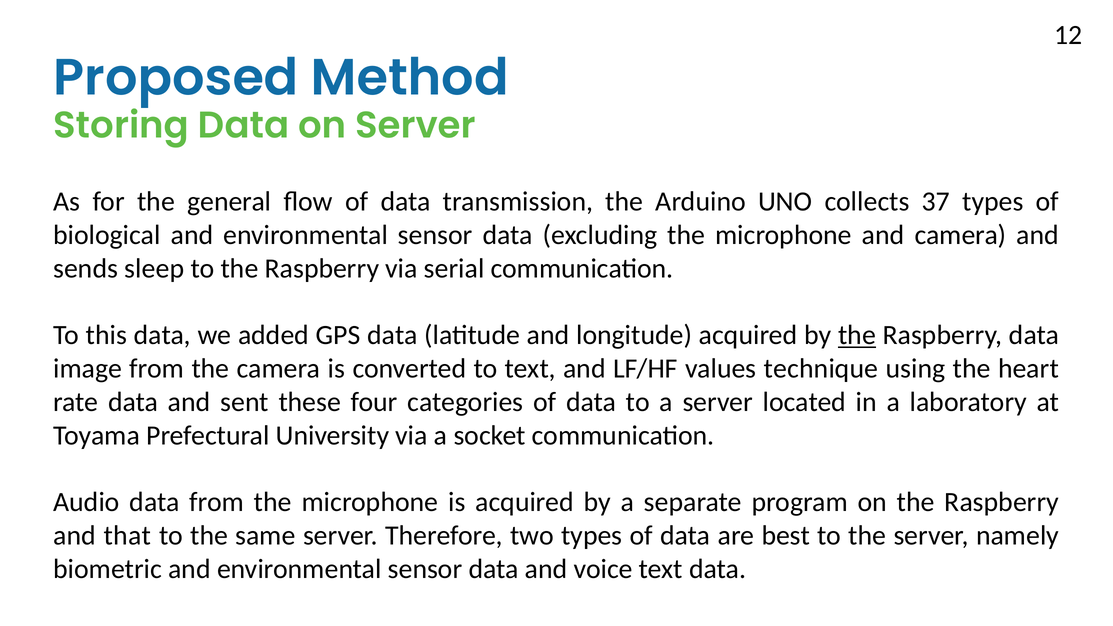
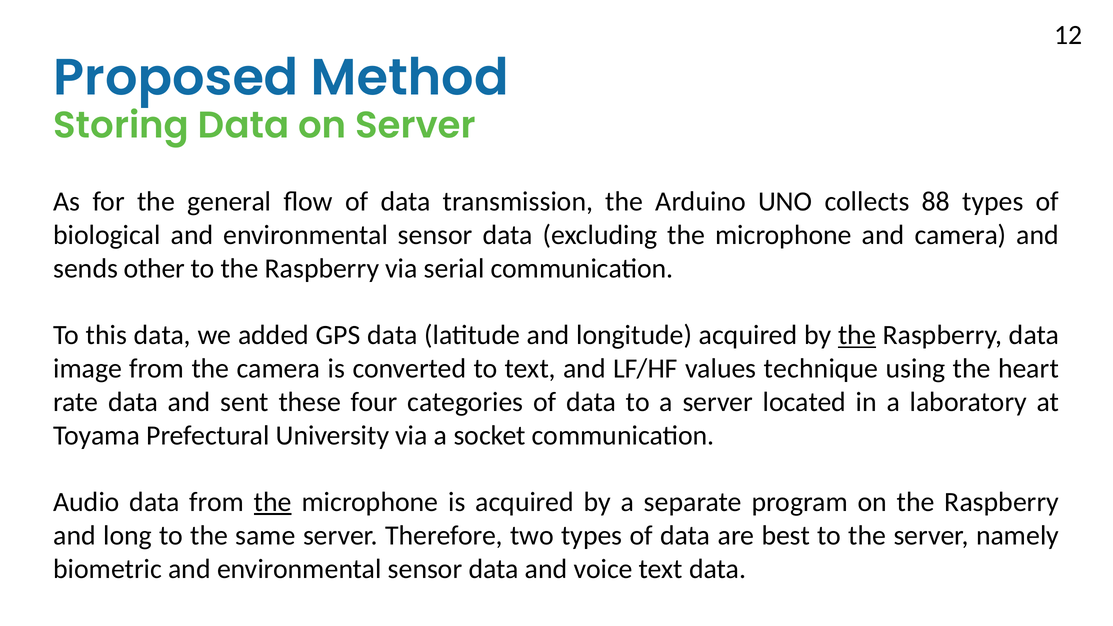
37: 37 -> 88 (936, 202)
sleep: sleep -> other (154, 268)
the underline: none -> present (273, 502)
that: that -> long (128, 536)
